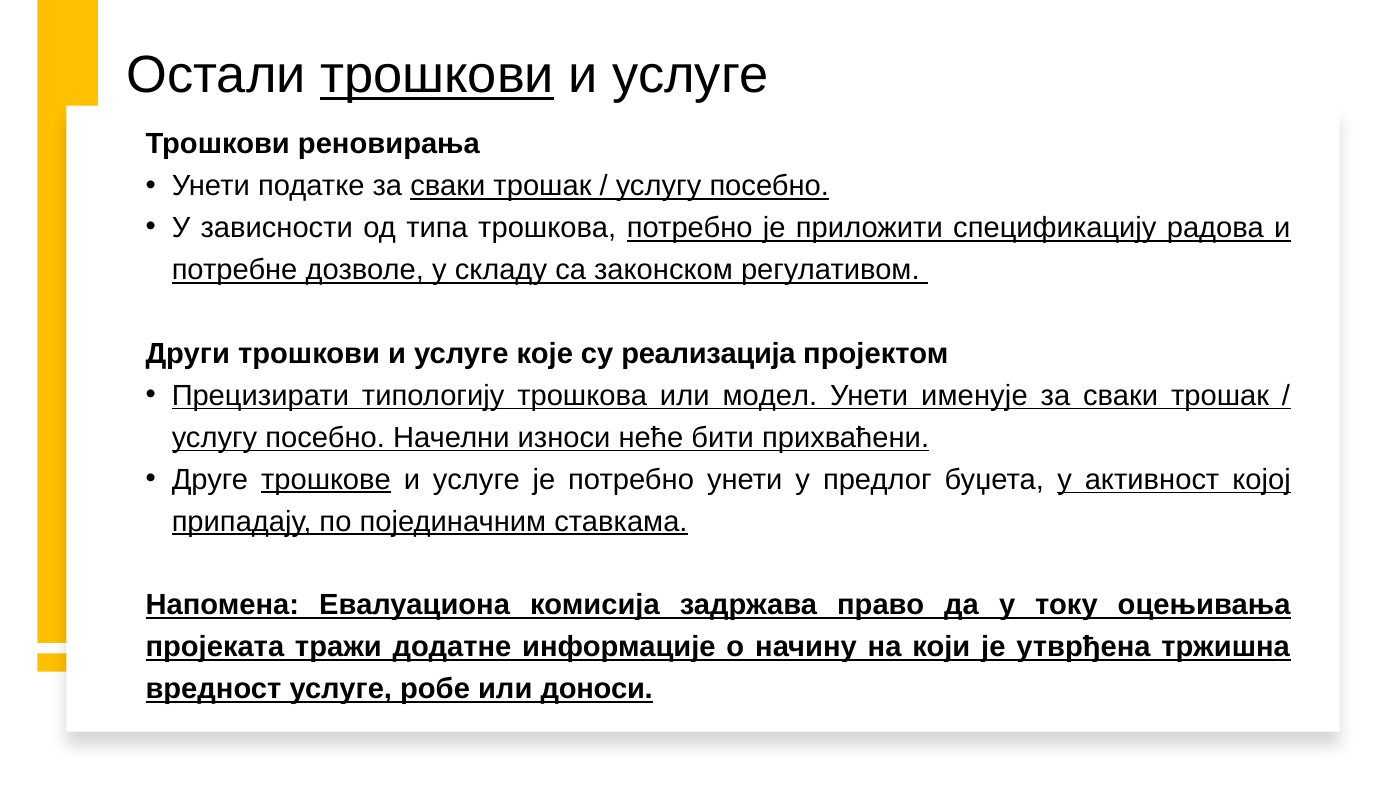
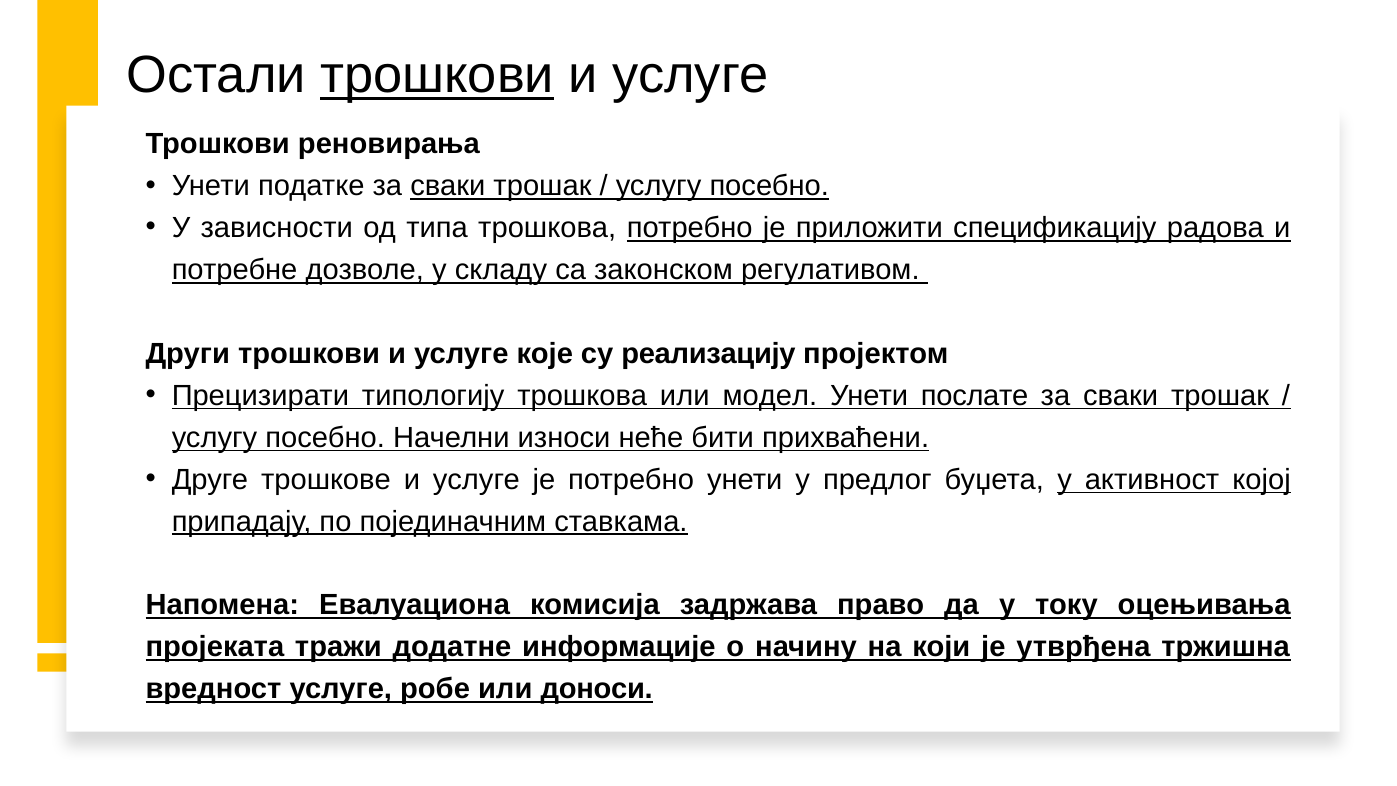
реализација: реализација -> реализацију (708, 354)
именује: именује -> послате (975, 396)
трошкове underline: present -> none (326, 479)
